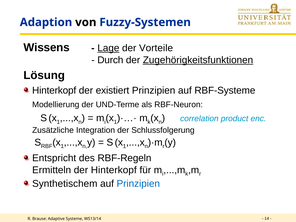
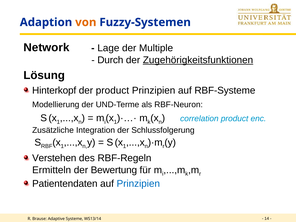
von colour: black -> orange (86, 22)
Wissens: Wissens -> Network (47, 48)
Lage underline: present -> none (108, 48)
Vorteile: Vorteile -> Multiple (156, 48)
der existiert: existiert -> product (112, 91)
Entspricht: Entspricht -> Verstehen (54, 158)
der Hinterkopf: Hinterkopf -> Bewertung (114, 170)
Synthetischem: Synthetischem -> Patientendaten (65, 184)
